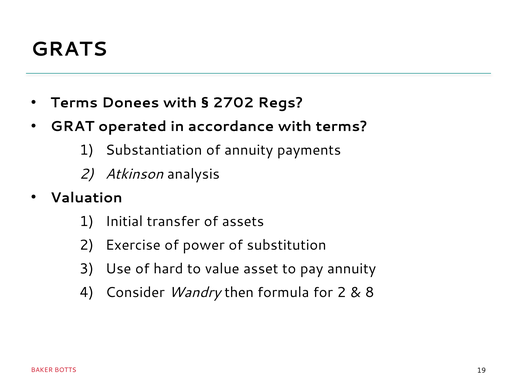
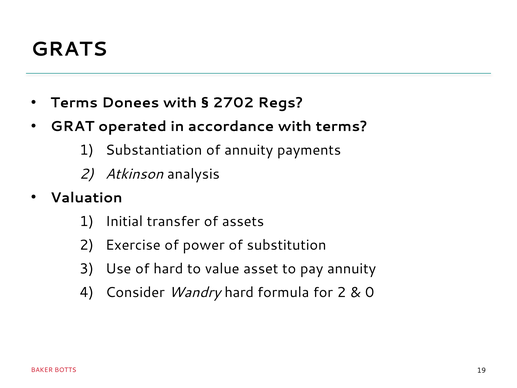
Wandry then: then -> hard (239, 292)
8: 8 -> 0 (370, 292)
